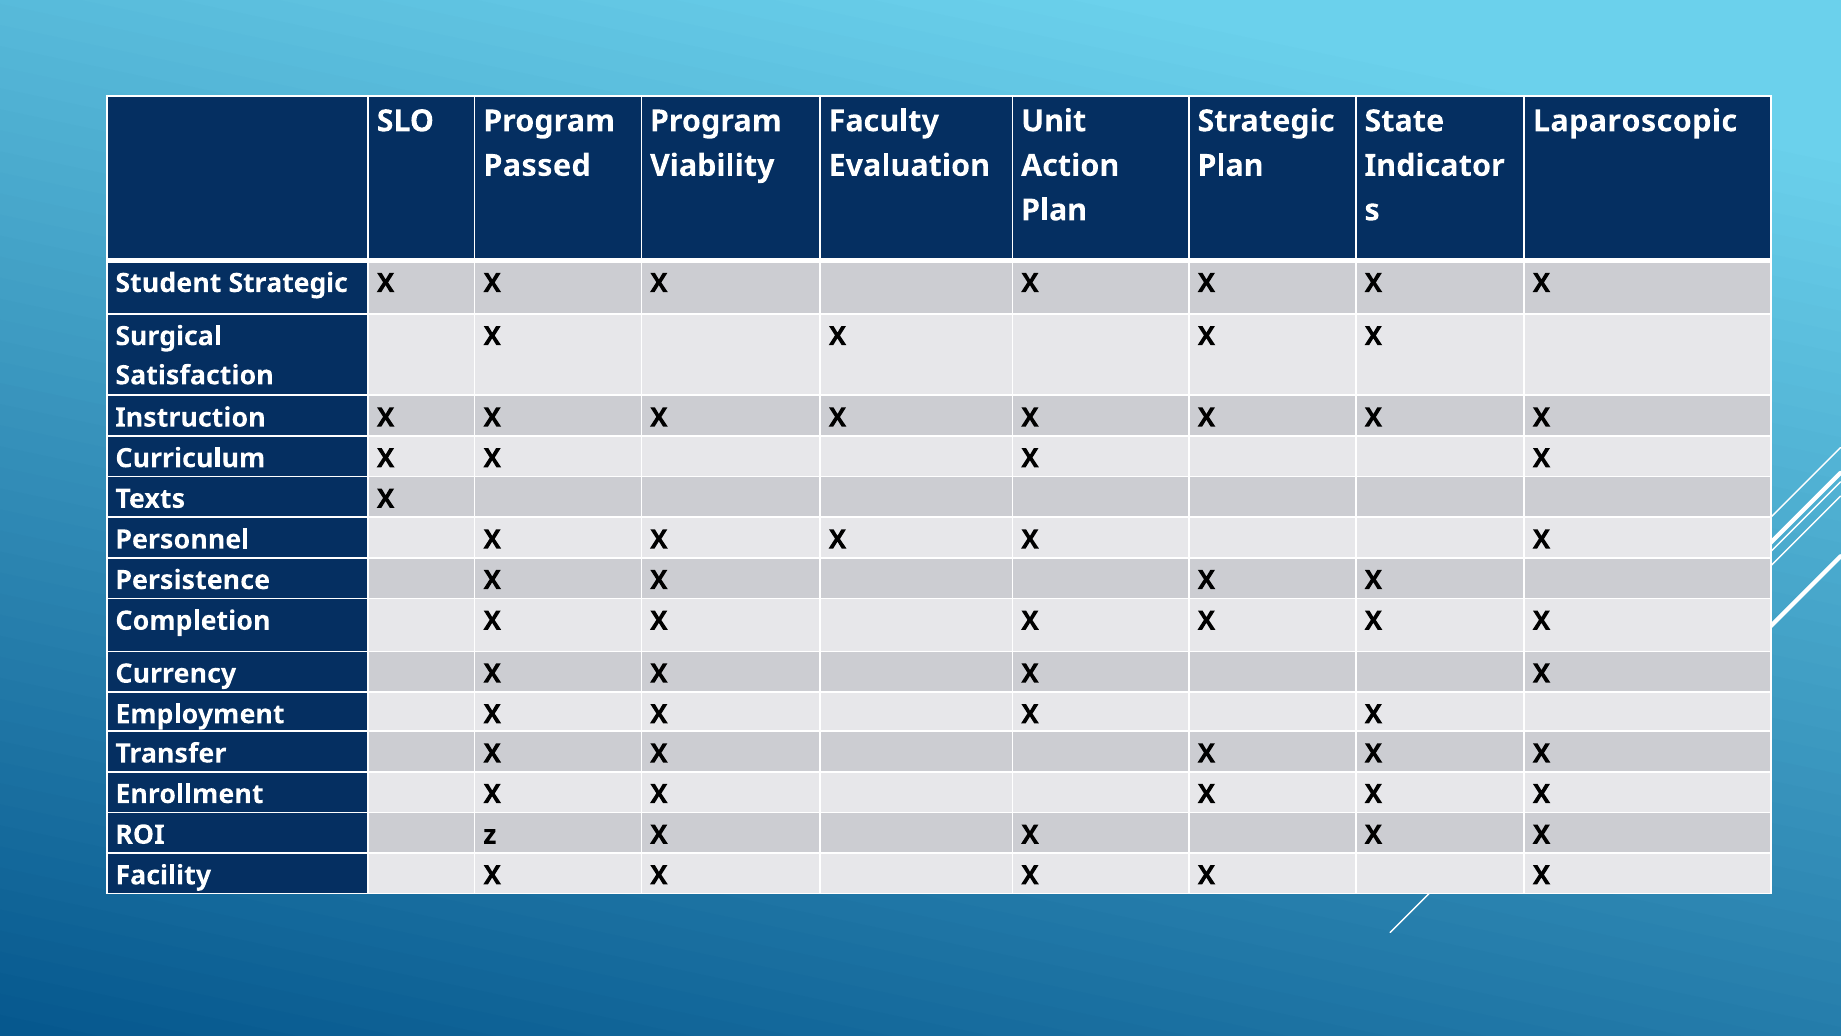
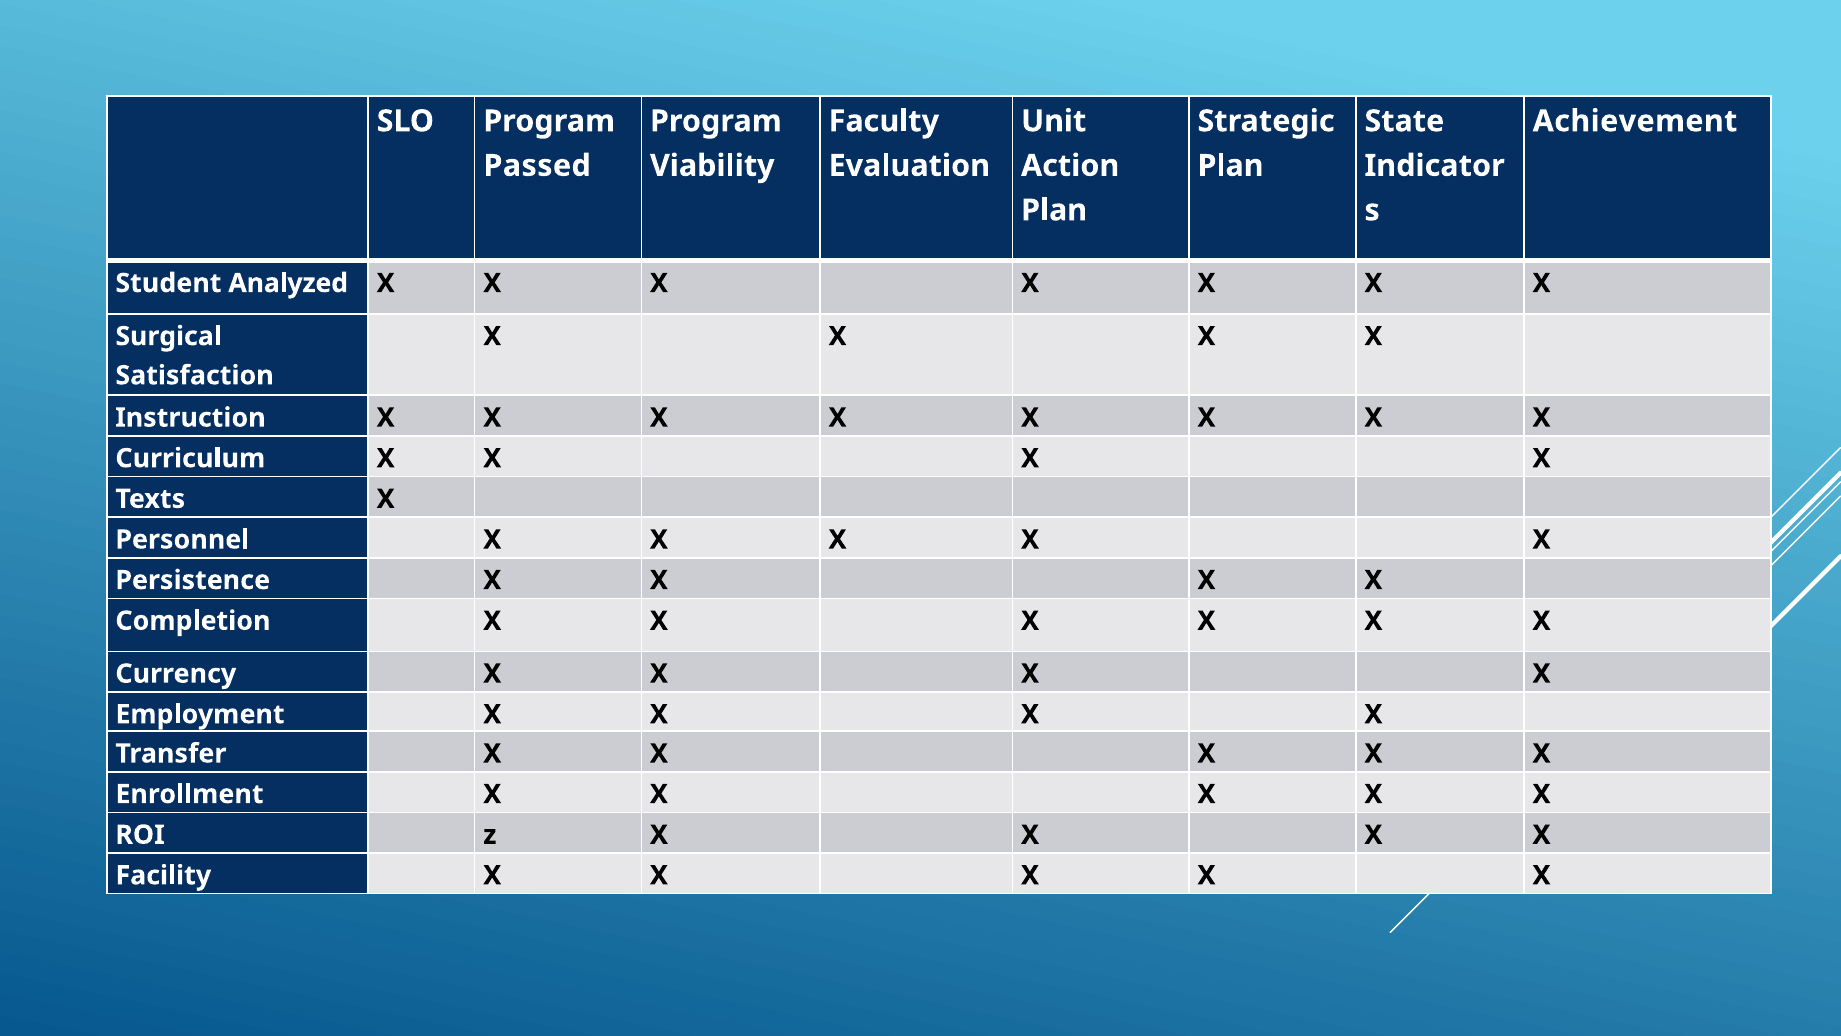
Laparoscopic: Laparoscopic -> Achievement (1635, 121)
Student Strategic: Strategic -> Analyzed (288, 283)
